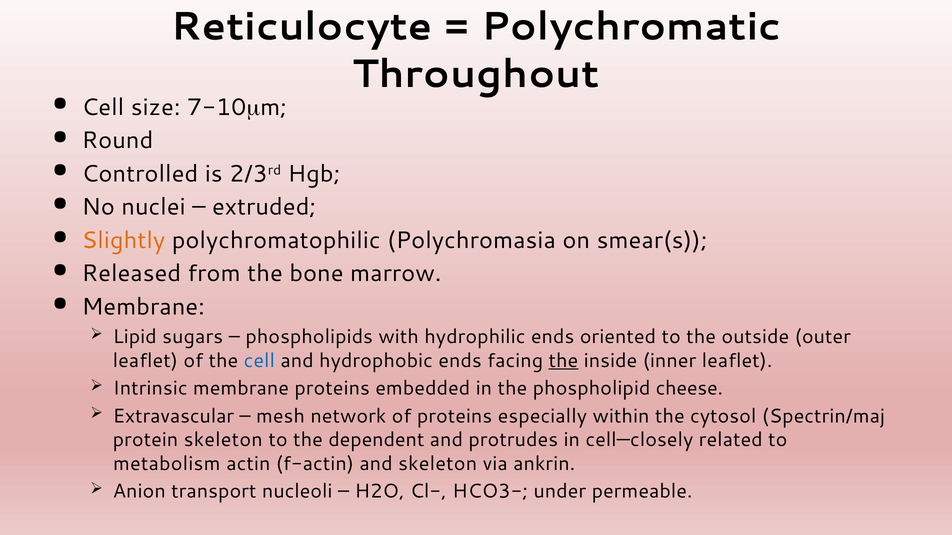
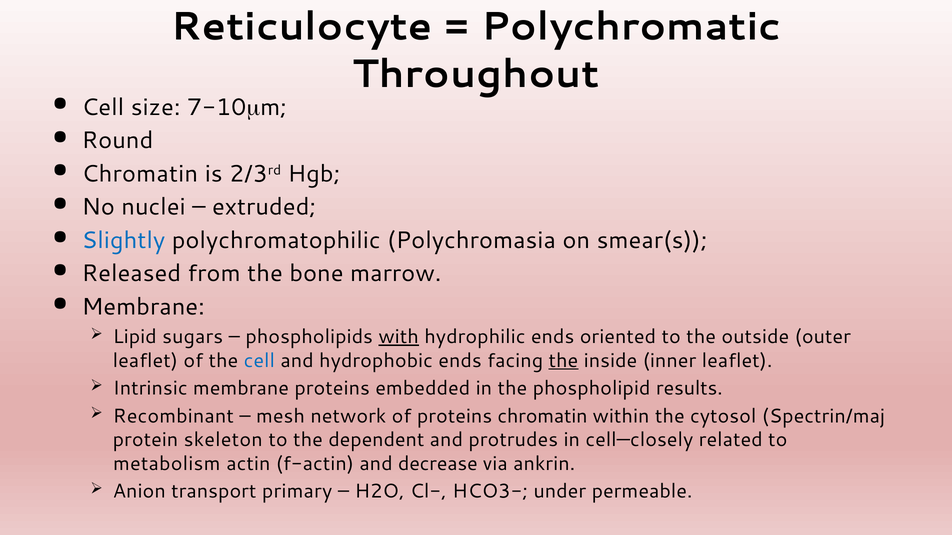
Controlled: Controlled -> Chromatin (140, 174)
Slightly colour: orange -> blue (123, 241)
with underline: none -> present (399, 337)
cheese: cheese -> results (689, 389)
Extravascular: Extravascular -> Recombinant (173, 416)
proteins especially: especially -> chromatin (542, 416)
and skeleton: skeleton -> decrease (438, 464)
nucleoli: nucleoli -> primary (297, 492)
